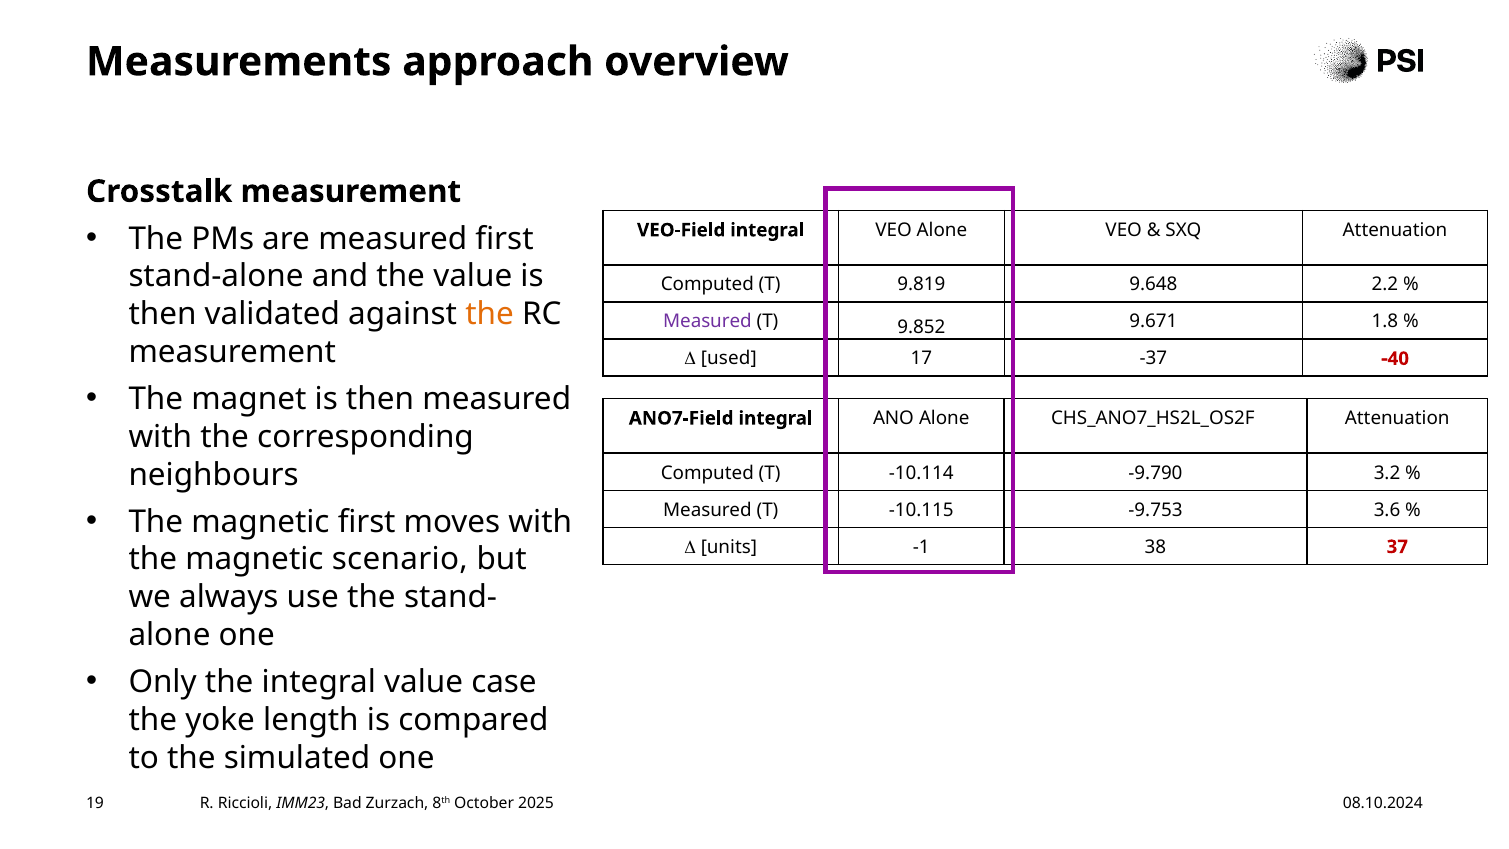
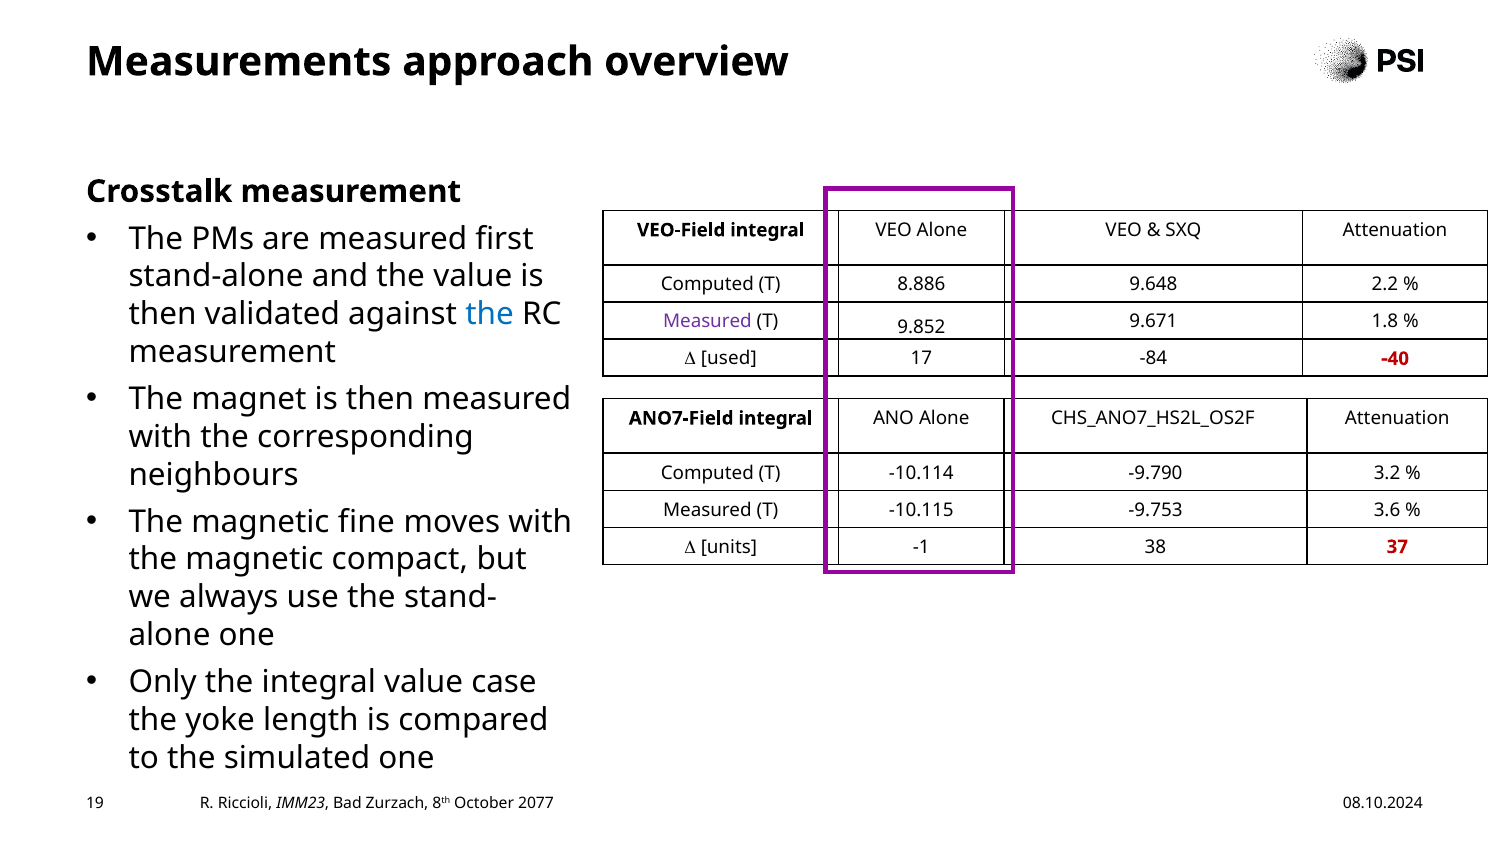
9.819: 9.819 -> 8.886 (921, 285)
the colour: orange -> blue (490, 314)
-37: -37 -> -84 (1153, 359)
magnetic first: first -> fine (366, 522)
scenario: scenario -> compact (400, 559)
2025: 2025 -> 2077 (536, 803)
